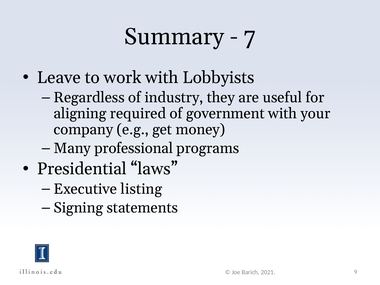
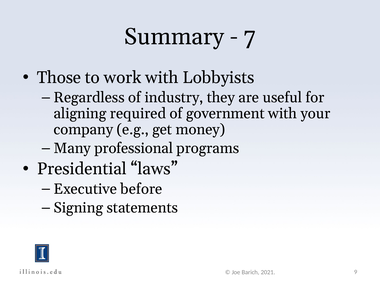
Leave: Leave -> Those (59, 77)
listing: listing -> before (141, 189)
